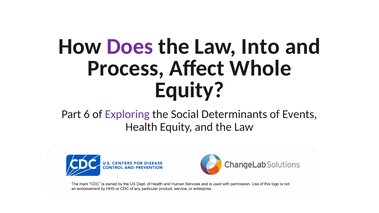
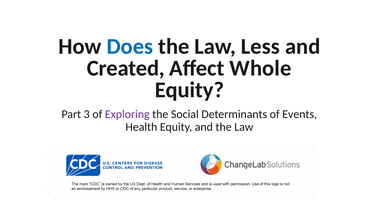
Does colour: purple -> blue (130, 46)
Into: Into -> Less (260, 46)
Process: Process -> Created (126, 68)
6: 6 -> 3 (87, 114)
